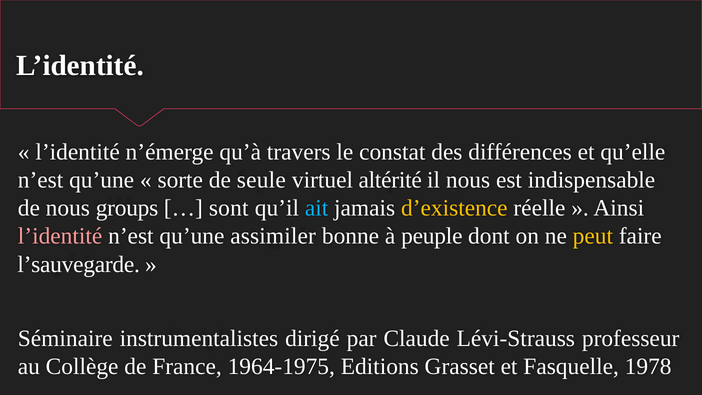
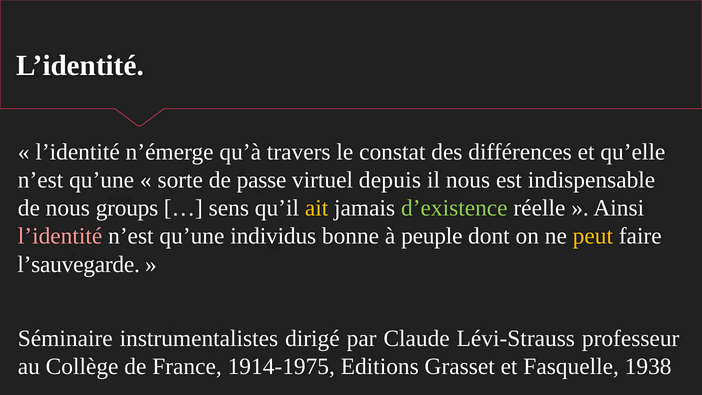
seule: seule -> passe (262, 180)
altérité: altérité -> depuis (390, 180)
sont: sont -> sens (229, 208)
ait colour: light blue -> yellow (317, 208)
d’existence colour: yellow -> light green (454, 208)
assimiler: assimiler -> individus (273, 236)
1964-1975: 1964-1975 -> 1914-1975 (281, 367)
1978: 1978 -> 1938 (648, 367)
